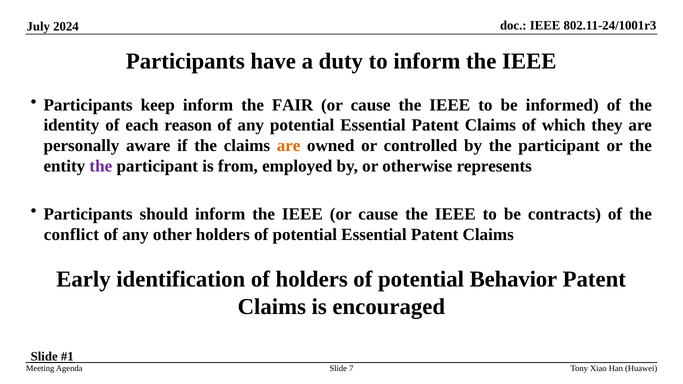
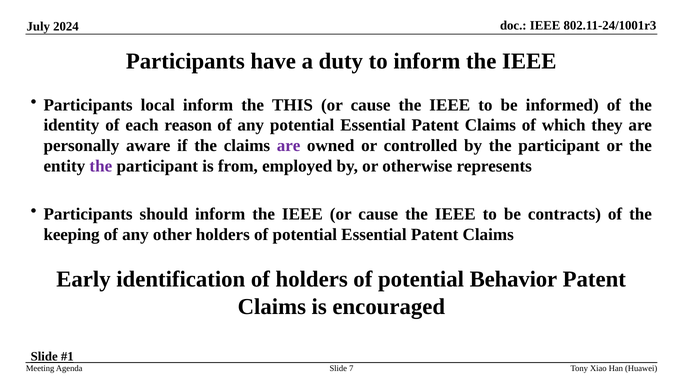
keep: keep -> local (158, 105)
FAIR: FAIR -> THIS (293, 105)
are colour: orange -> purple (289, 146)
conflict: conflict -> keeping (72, 235)
